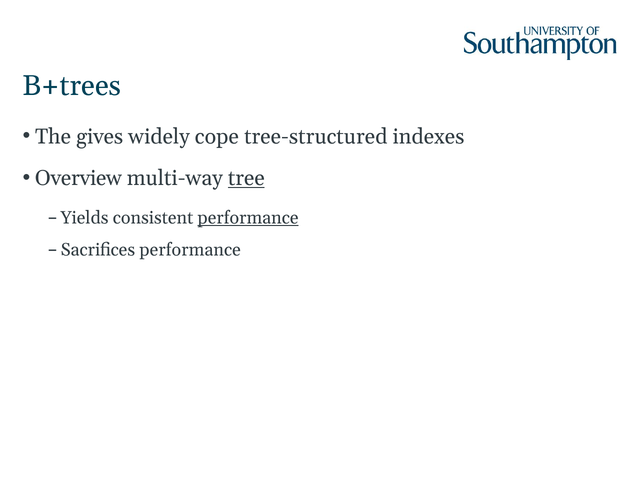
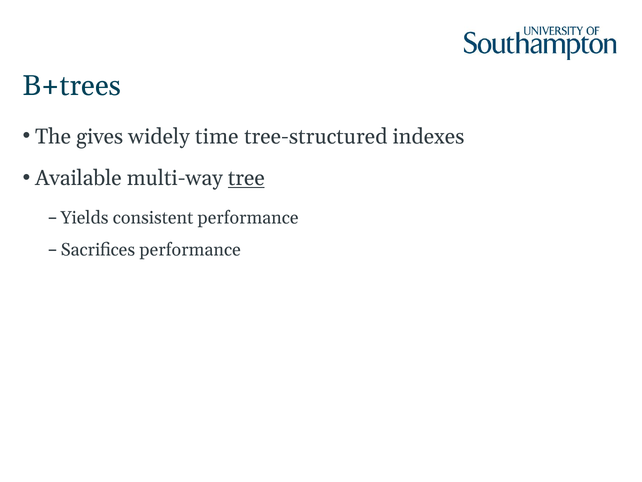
cope: cope -> time (217, 136)
Overview: Overview -> Available (78, 178)
performance underline: present -> none (248, 217)
